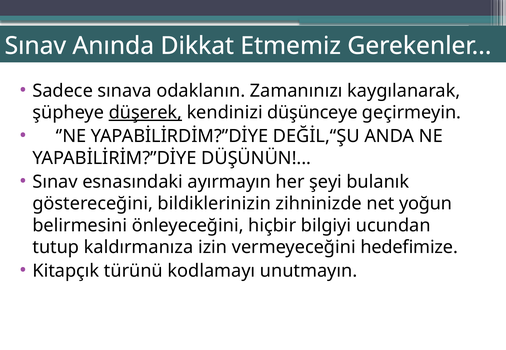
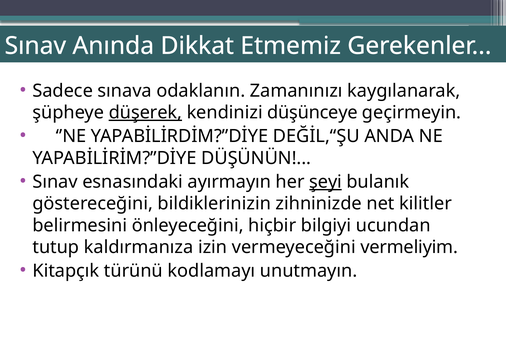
şeyi underline: none -> present (326, 182)
yoğun: yoğun -> kilitler (426, 204)
hedefimize: hedefimize -> vermeliyim (409, 247)
